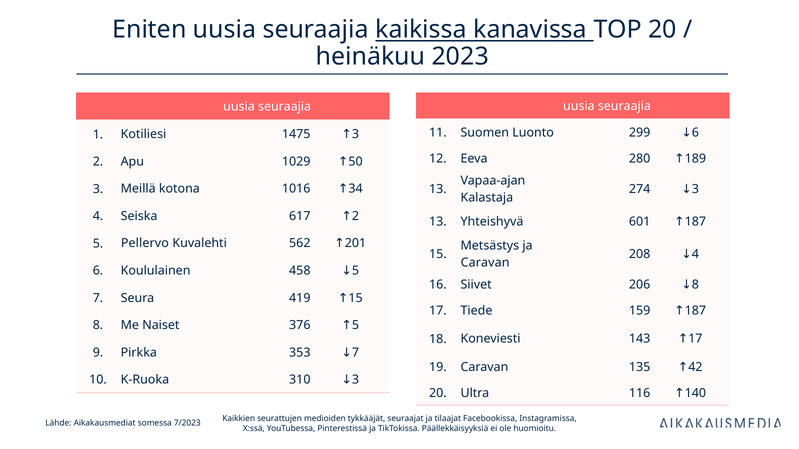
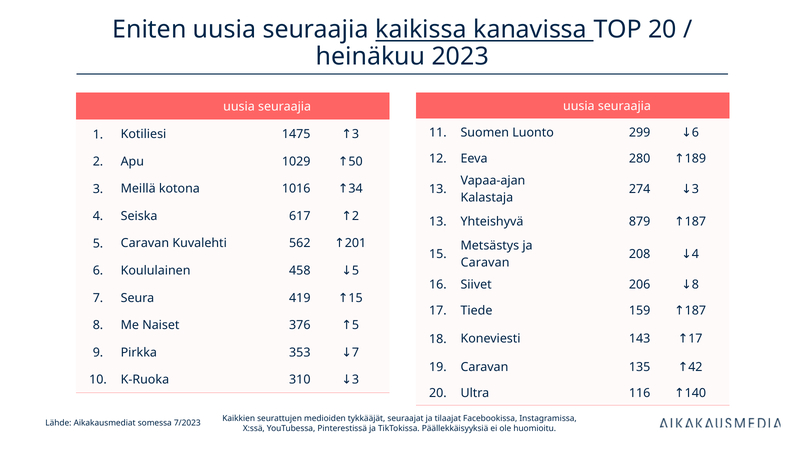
601: 601 -> 879 (640, 222)
5 Pellervo: Pellervo -> Caravan (145, 244)
